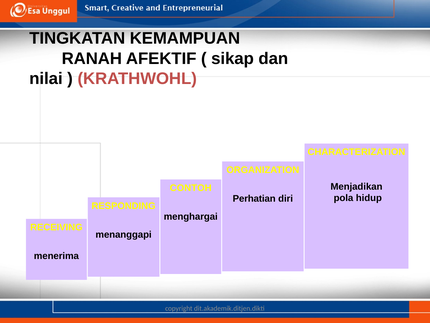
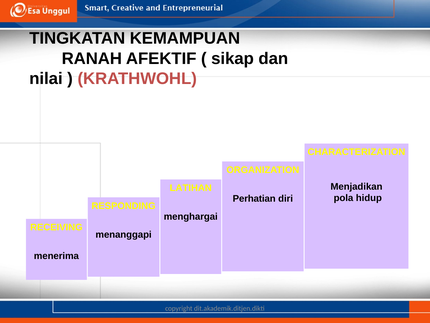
CONTOH: CONTOH -> LATIHAN (191, 188)
